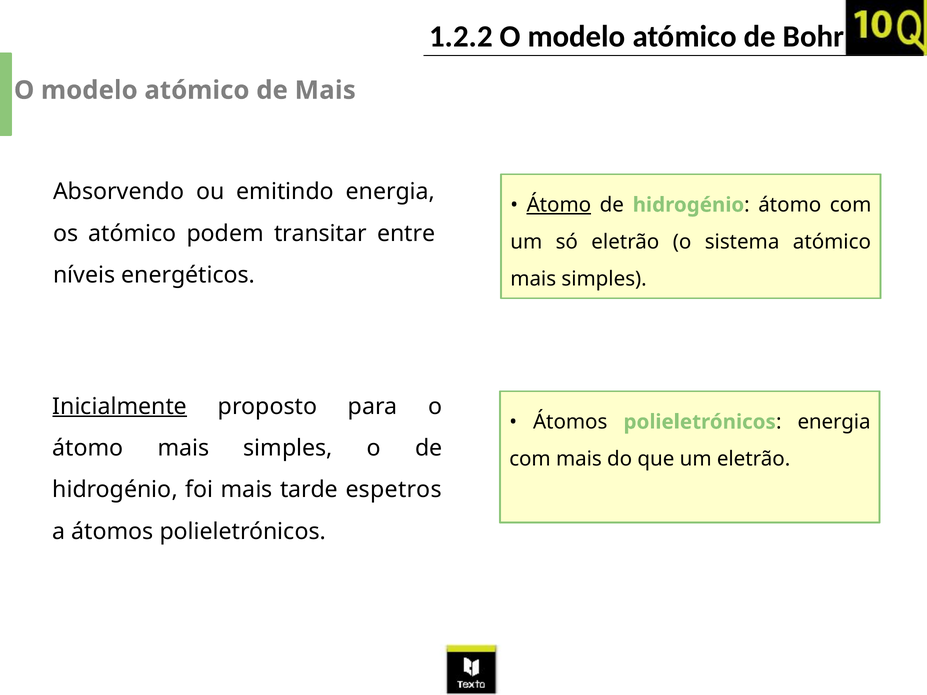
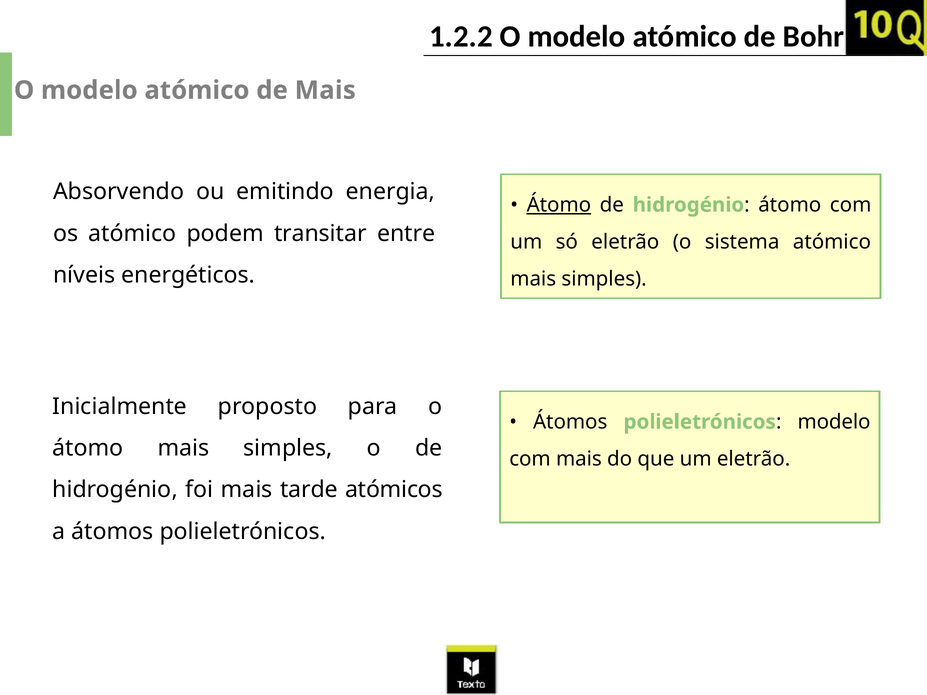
Inicialmente underline: present -> none (120, 407)
polieletrónicos energia: energia -> modelo (834, 422)
espetros: espetros -> atómicos (394, 490)
